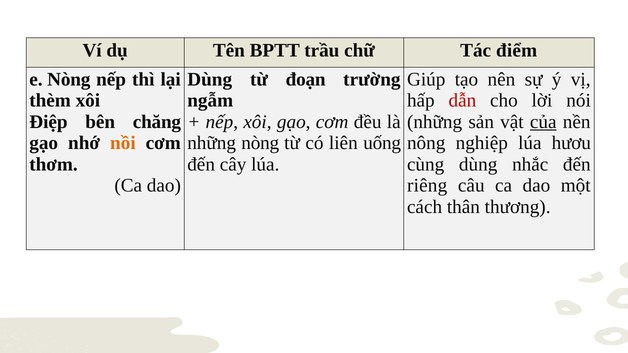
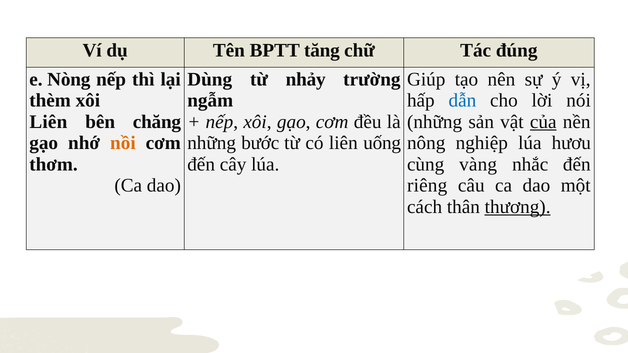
trầu: trầu -> tăng (322, 50)
điểm: điểm -> đúng (517, 50)
đoạn: đoạn -> nhảy (306, 79)
dẫn colour: red -> blue (462, 101)
Điệp: Điệp -> Liên (48, 122)
những nòng: nòng -> bước (260, 143)
cùng dùng: dùng -> vàng (478, 164)
thương underline: none -> present (518, 207)
